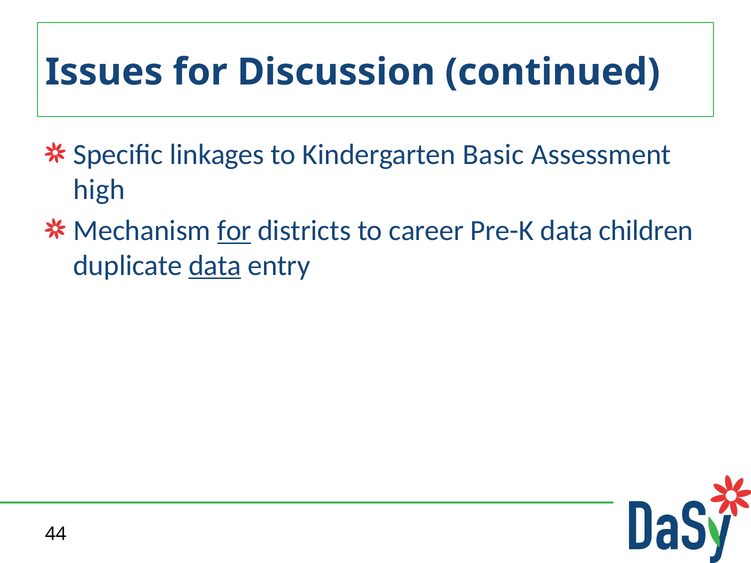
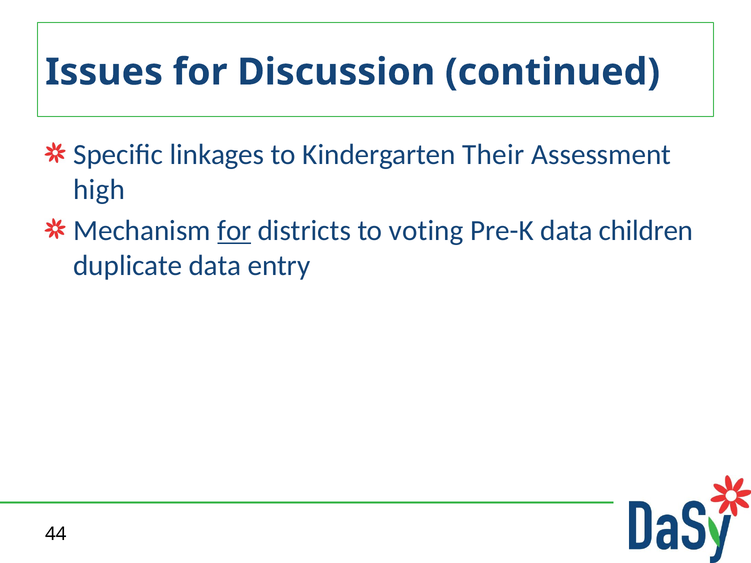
Basic: Basic -> Their (493, 155)
career: career -> voting (426, 231)
data underline: present -> none (215, 266)
